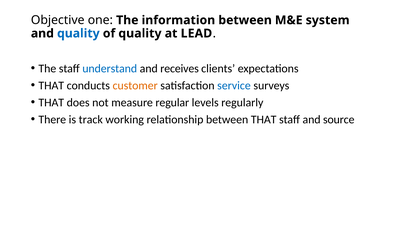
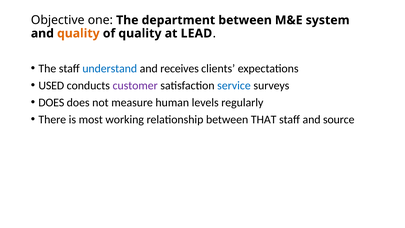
information: information -> department (178, 20)
quality colour: blue -> orange (78, 33)
THAT: THAT -> USED (51, 85)
customer colour: orange -> purple (135, 85)
THAT: THAT -> DOES (51, 102)
regular: regular -> human (172, 102)
track: track -> most (91, 119)
